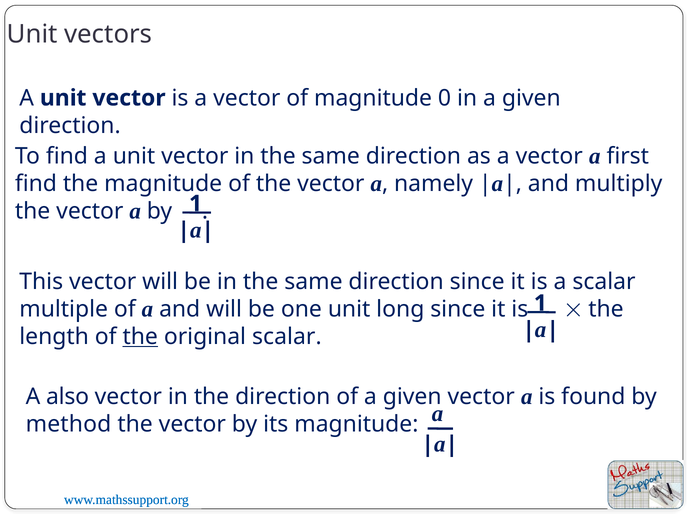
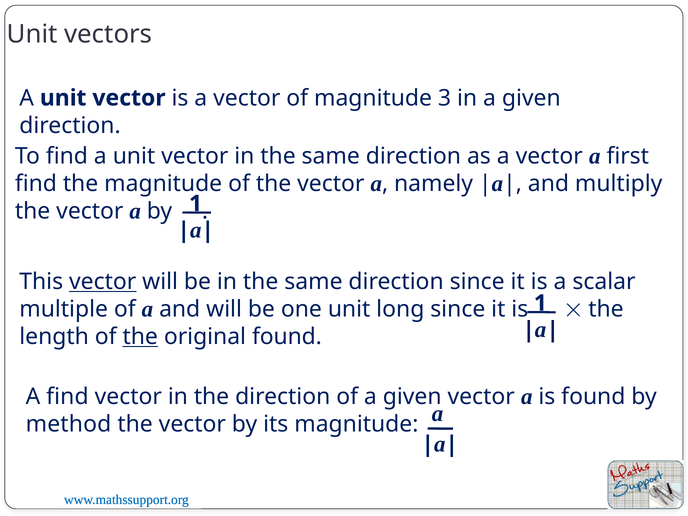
0: 0 -> 3 (445, 98)
vector underline: none -> present (103, 282)
original scalar: scalar -> found (287, 337)
A also: also -> find (67, 397)
